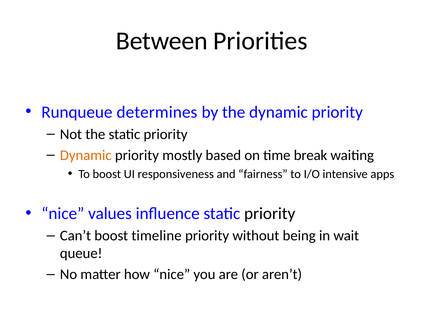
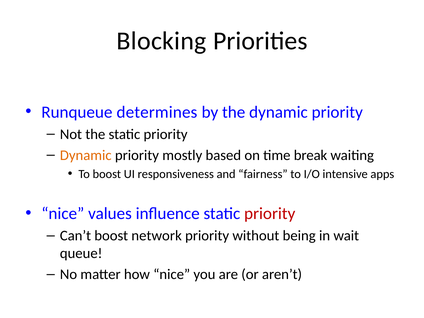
Between: Between -> Blocking (162, 41)
priority colour: black -> red (270, 214)
timeline: timeline -> network (157, 236)
